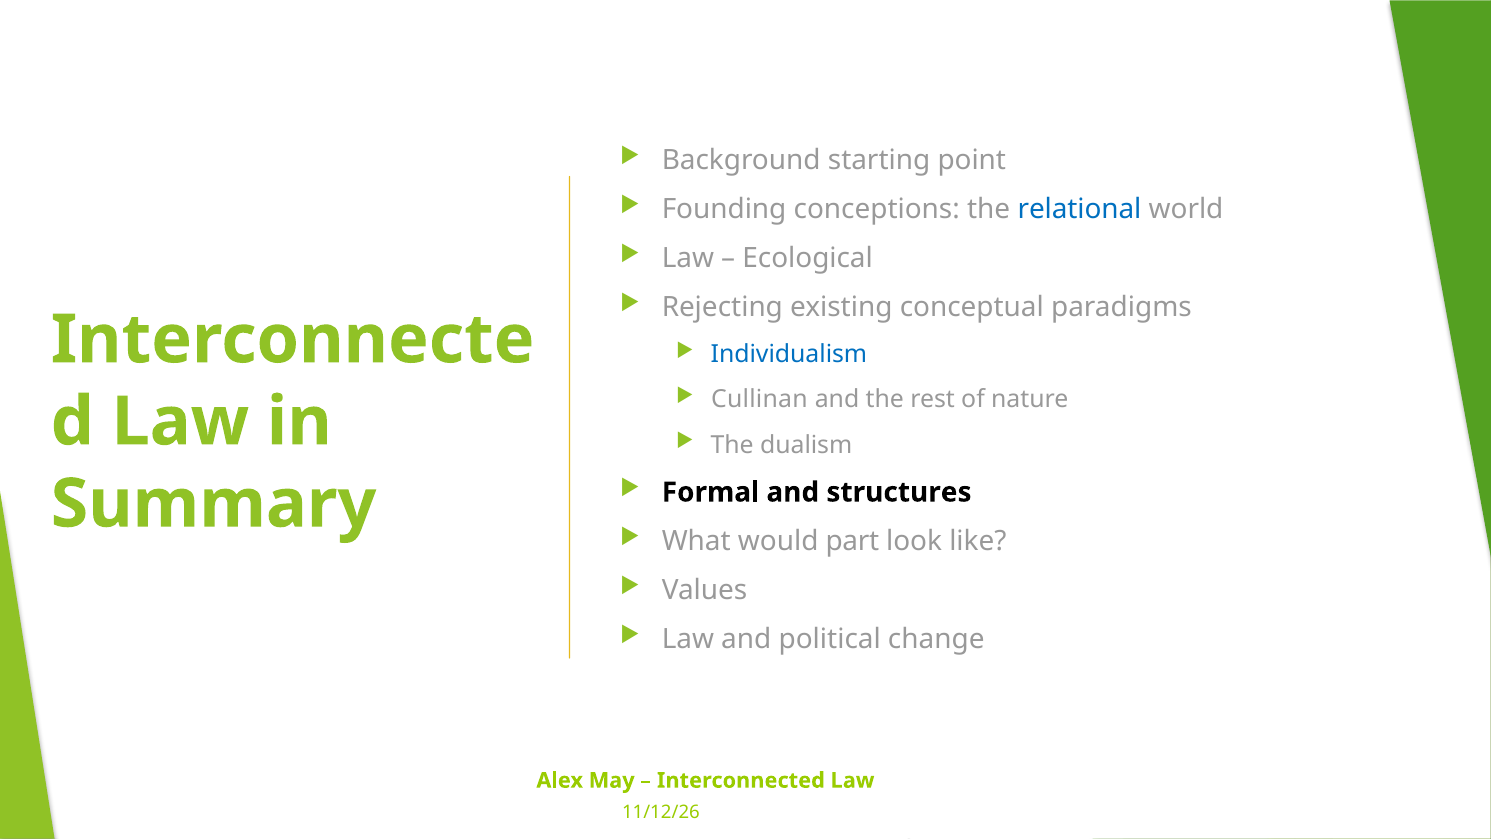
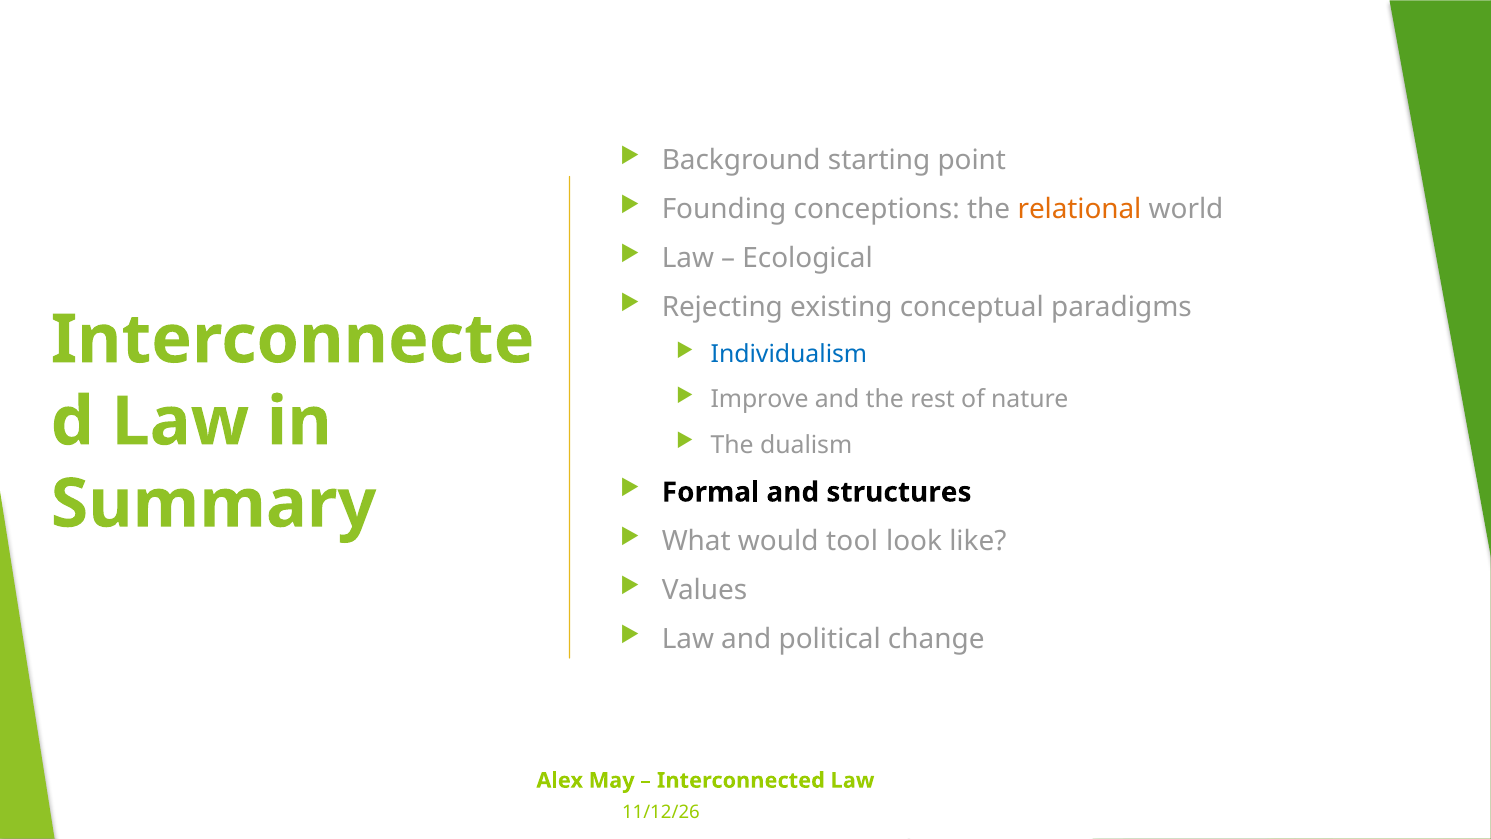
relational colour: blue -> orange (1080, 209)
Cullinan: Cullinan -> Improve (760, 399)
part: part -> tool (852, 541)
